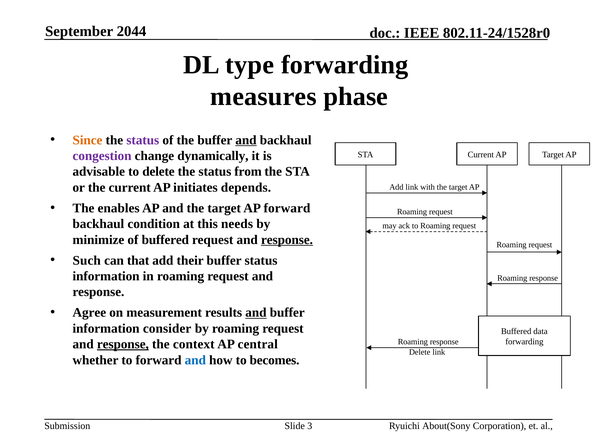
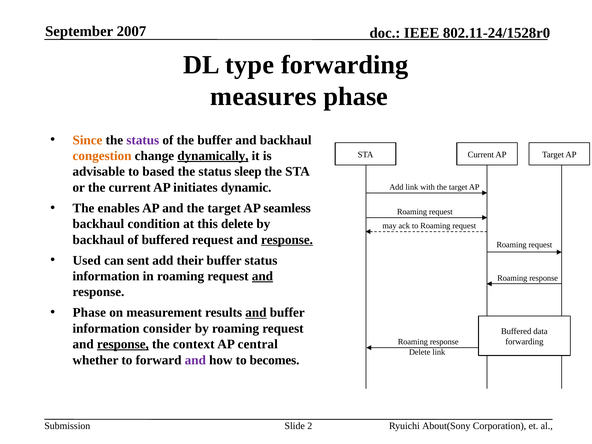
2044: 2044 -> 2007 (131, 31)
and underline: present -> none (246, 140)
congestion colour: purple -> orange (102, 156)
dynamically underline: none -> present (213, 156)
to delete: delete -> based (158, 172)
from: from -> sleep (248, 172)
depends: depends -> dynamic (246, 187)
AP forward: forward -> seamless (287, 208)
this needs: needs -> delete (237, 224)
minimize: minimize -> backhaul (98, 240)
Such: Such -> Used (87, 260)
that: that -> sent (138, 260)
and underline: none -> present (262, 276)
Agree: Agree -> Phase (89, 313)
and colour: blue -> purple (195, 360)
3: 3 -> 2 (310, 426)
